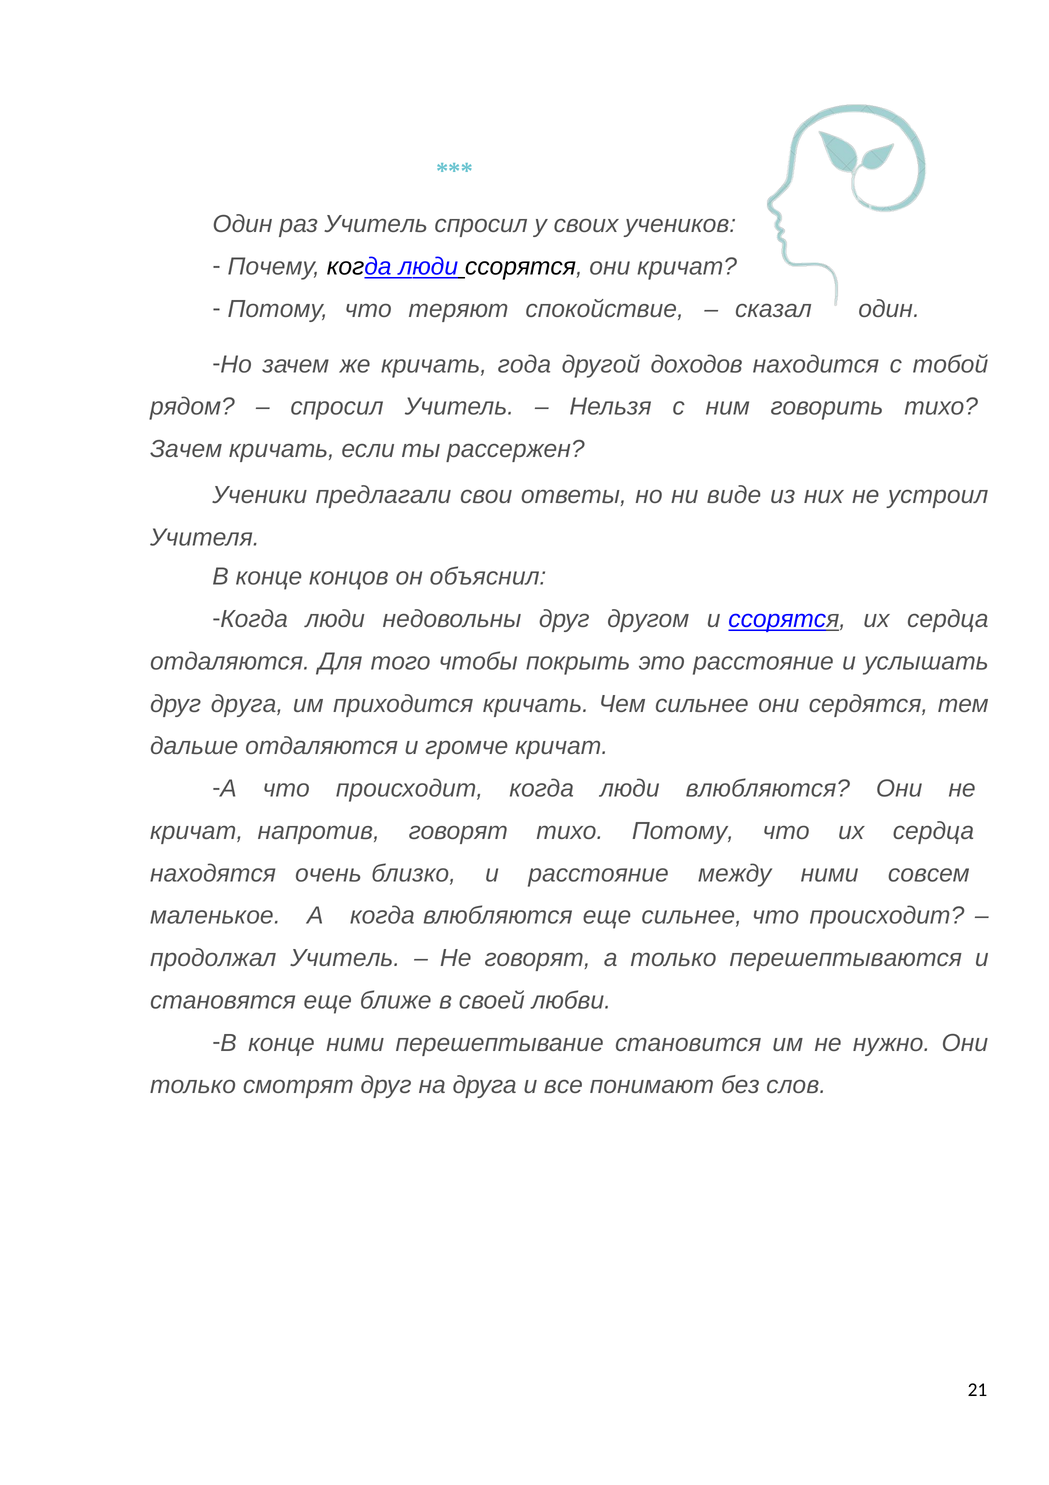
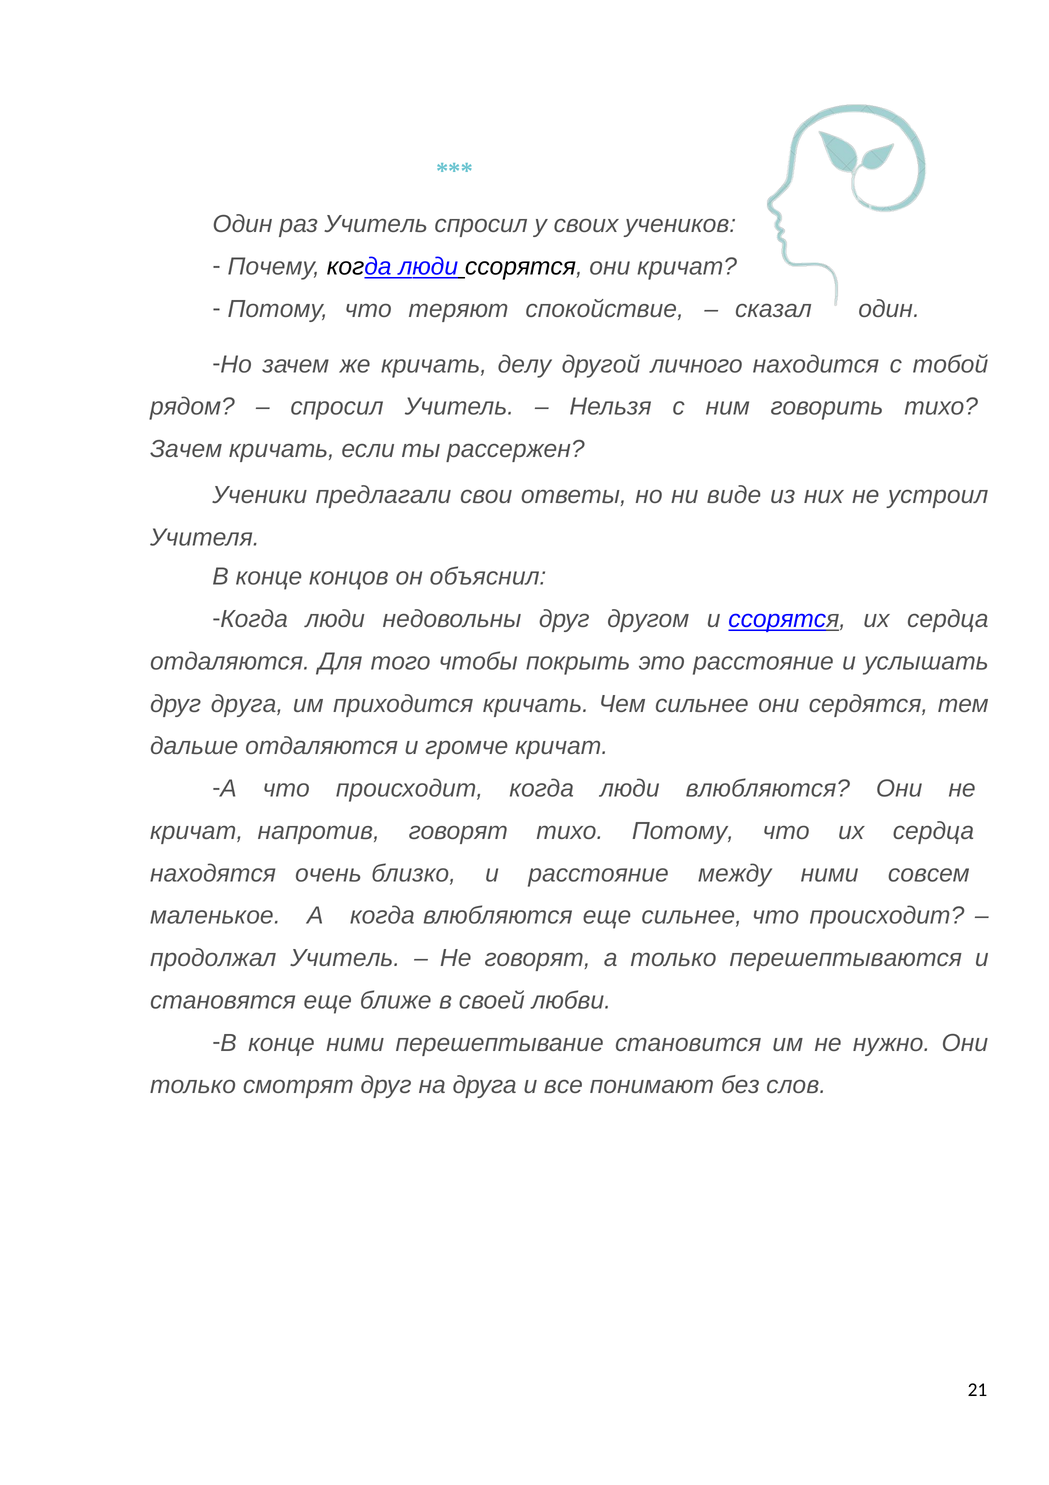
года: года -> делу (524, 364)
доходов: доходов -> личного (697, 364)
